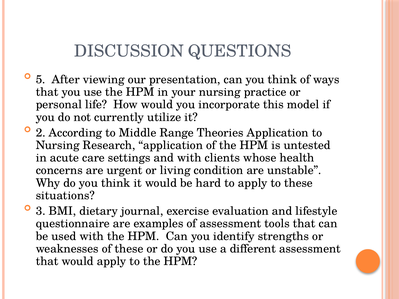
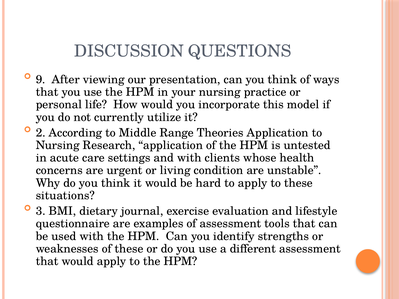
5: 5 -> 9 (41, 80)
